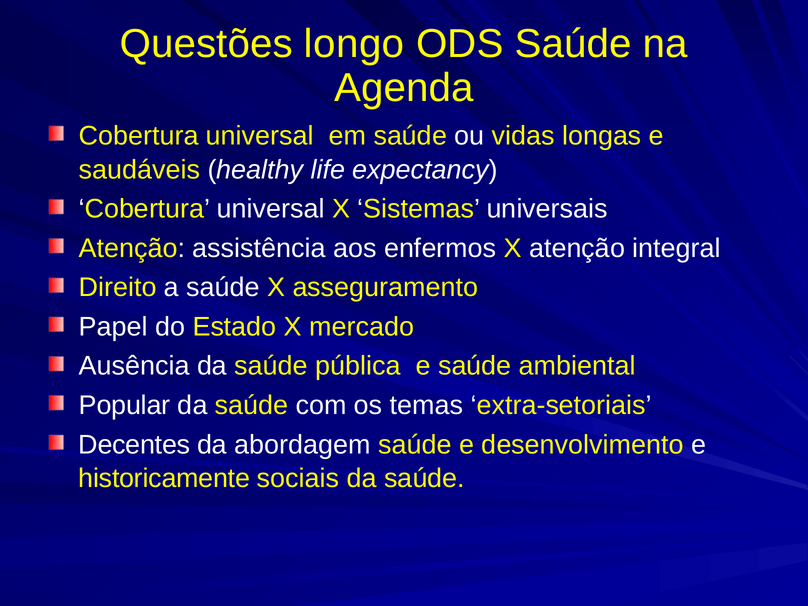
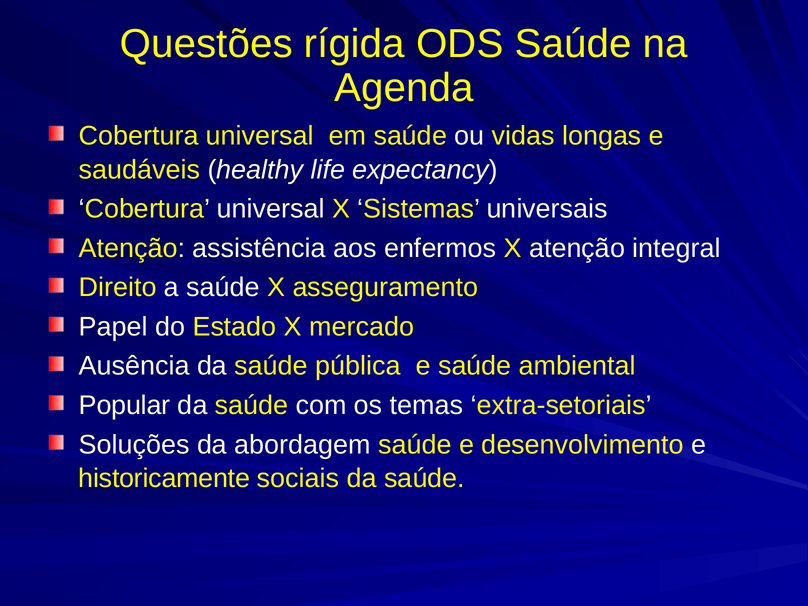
longo: longo -> rígida (354, 44)
Decentes: Decentes -> Soluções (134, 445)
